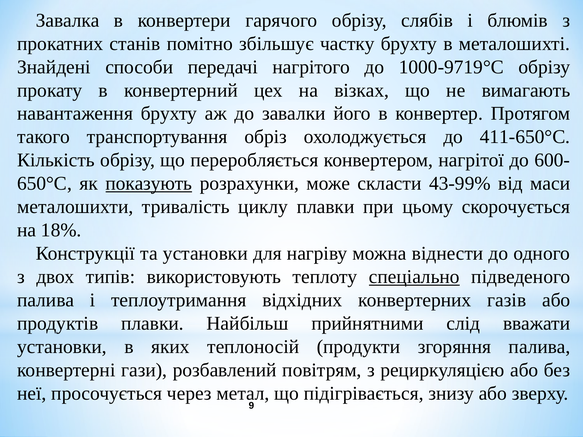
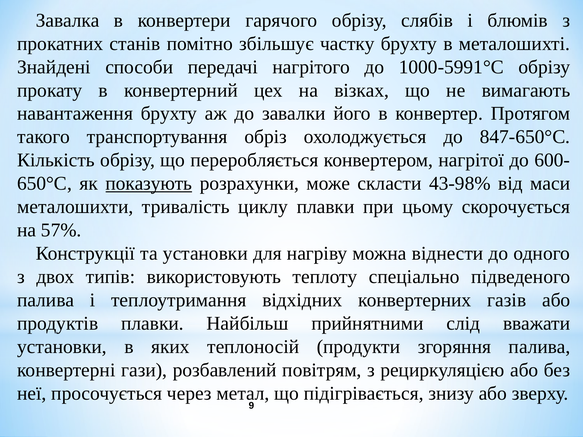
1000-9719°С: 1000-9719°С -> 1000-5991°С (451, 67)
411-650°С: 411-650°С -> 847-650°С (525, 137)
43-99%: 43-99% -> 43-98% (460, 184)
18%: 18% -> 57% (61, 230)
спеціально underline: present -> none (414, 277)
